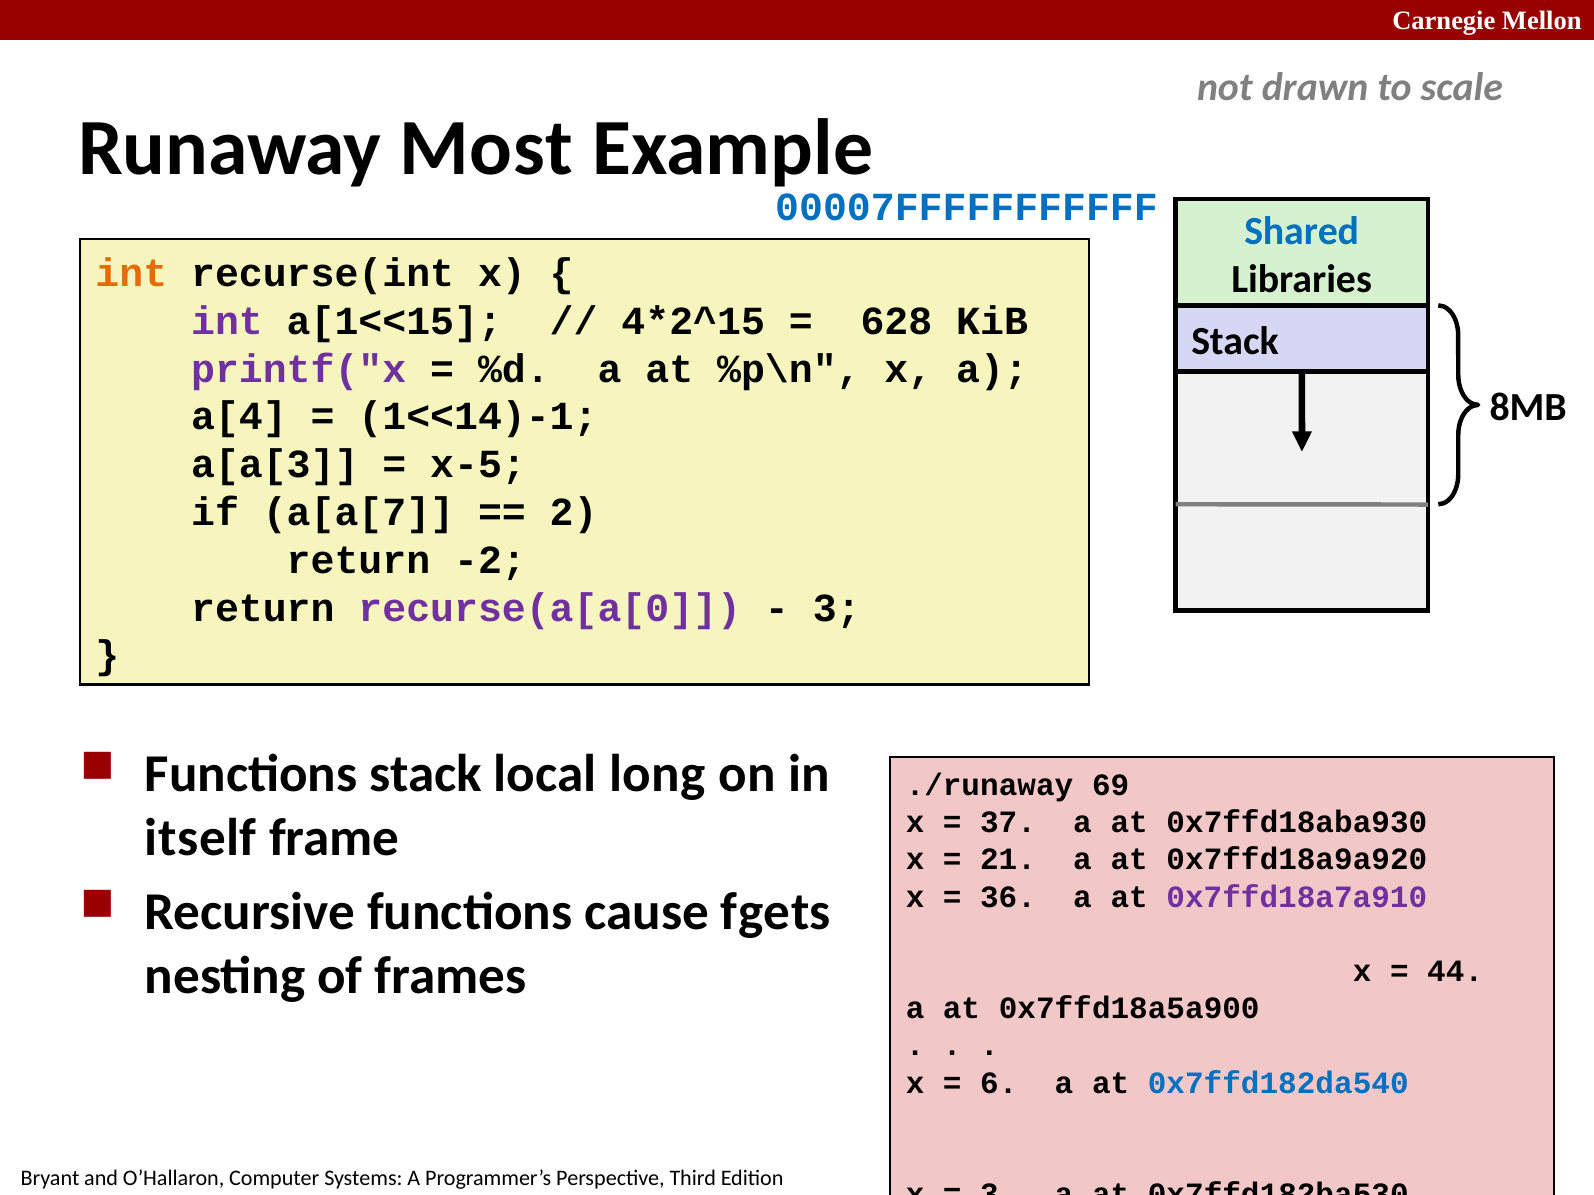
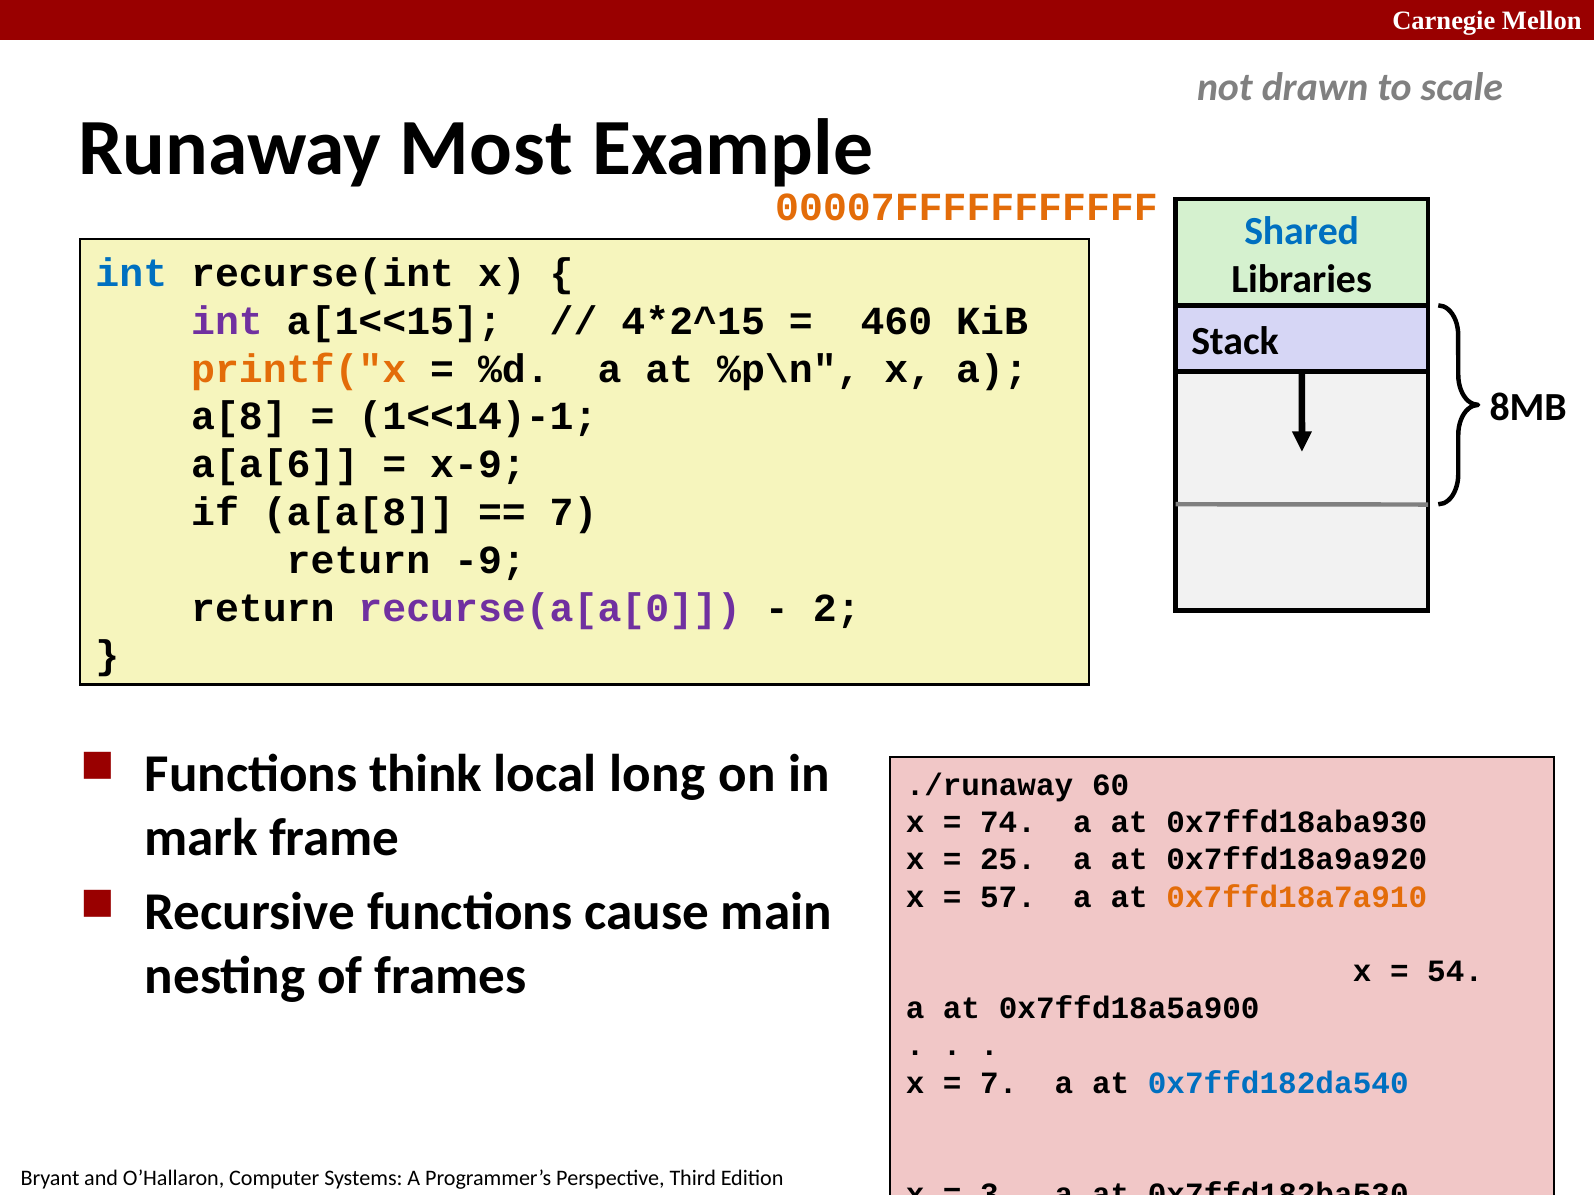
00007FFFFFFFFFFF colour: blue -> orange (967, 207)
int colour: orange -> blue (131, 273)
628: 628 -> 460 (896, 321)
printf("x colour: purple -> orange (299, 369)
a[4: a[4 -> a[8 (239, 417)
a[a[3: a[a[3 -> a[a[6 (275, 465)
x-5: x-5 -> x-9 (478, 465)
a[a[7: a[a[7 -> a[a[8 (358, 513)
2: 2 -> 7 (574, 513)
-2: -2 -> -9 (490, 560)
3: 3 -> 2 (837, 608)
Functions stack: stack -> think (426, 774)
69: 69 -> 60 (1111, 786)
37: 37 -> 74 (1008, 823)
itself: itself -> mark (201, 838)
21: 21 -> 25 (1008, 860)
36: 36 -> 57 (1008, 897)
0x7ffd18a7a910 colour: purple -> orange (1297, 897)
fgets: fgets -> main (776, 912)
44: 44 -> 54 (1455, 972)
6: 6 -> 7 (999, 1083)
